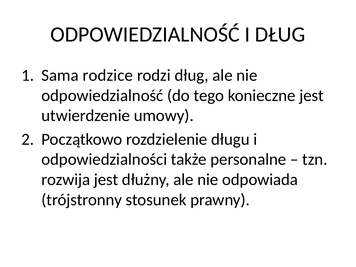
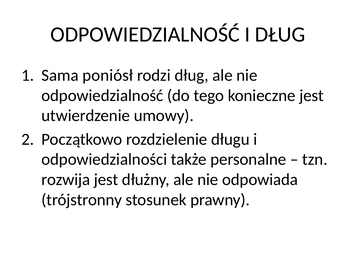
rodzice: rodzice -> poniósł (108, 75)
